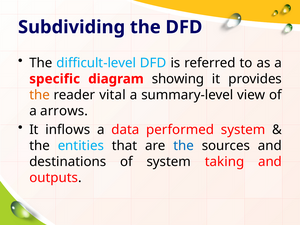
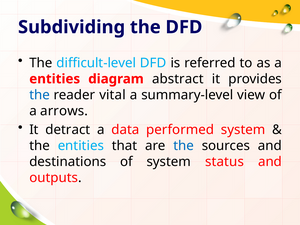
specific: specific -> entities (55, 79)
showing: showing -> abstract (178, 79)
the colour: orange -> blue (40, 95)
inflows: inflows -> detract (68, 130)
taking: taking -> status (224, 162)
